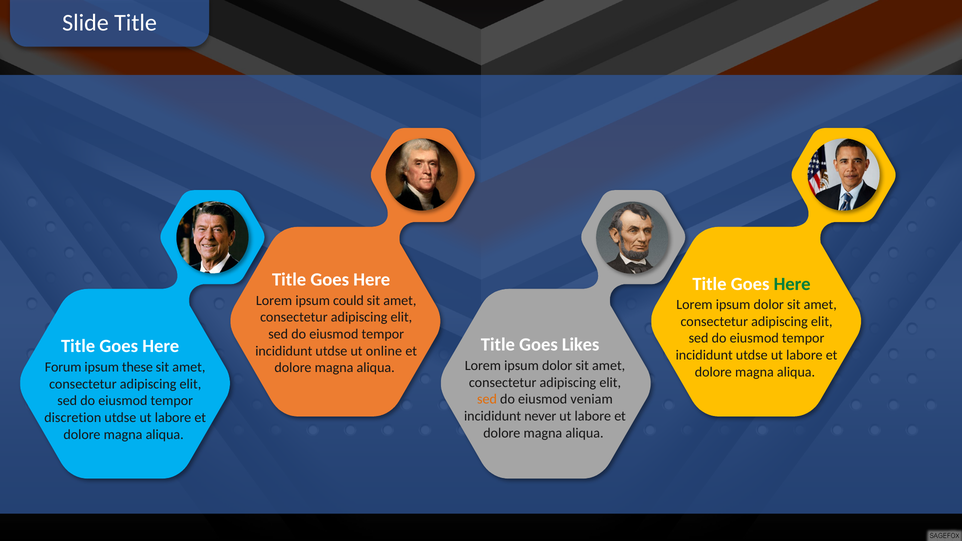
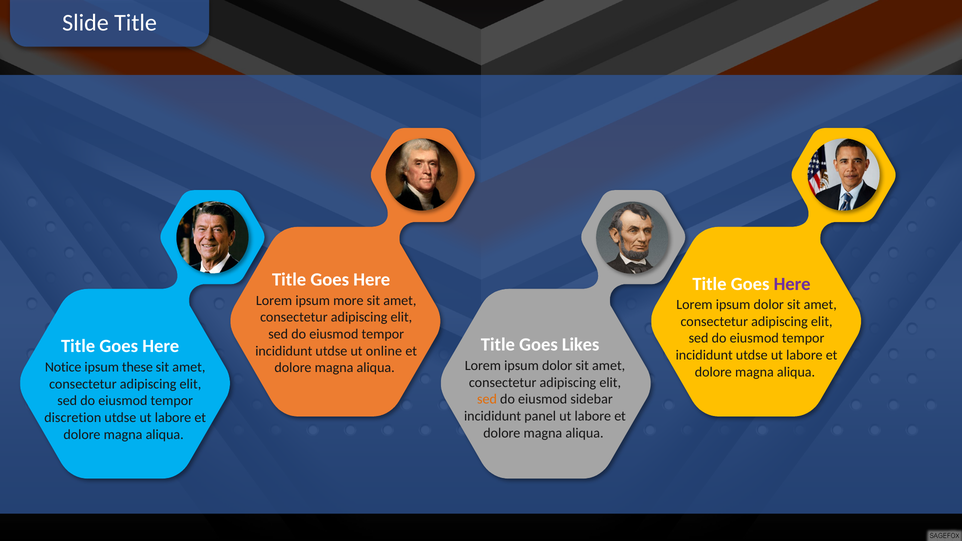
Here colour: green -> purple (792, 284)
could: could -> more (348, 301)
Forum: Forum -> Notice (63, 367)
veniam: veniam -> sidebar (592, 399)
never: never -> panel (540, 416)
